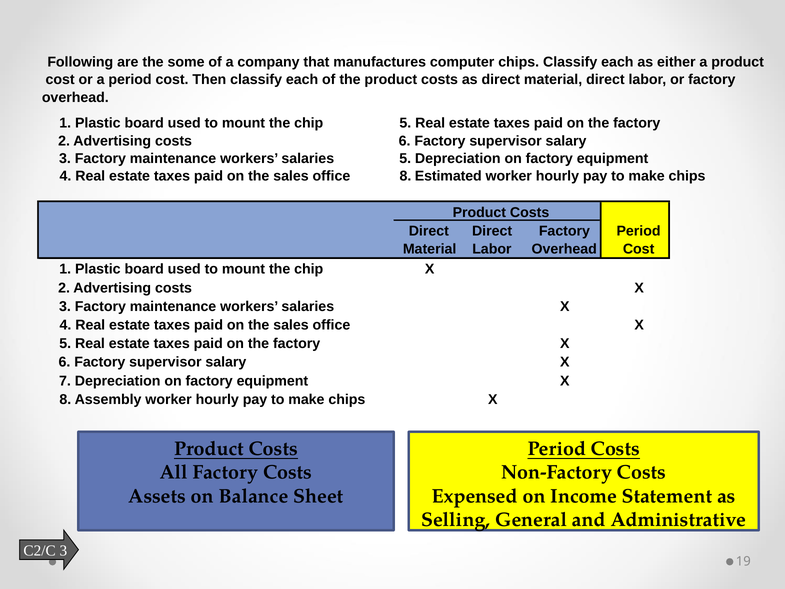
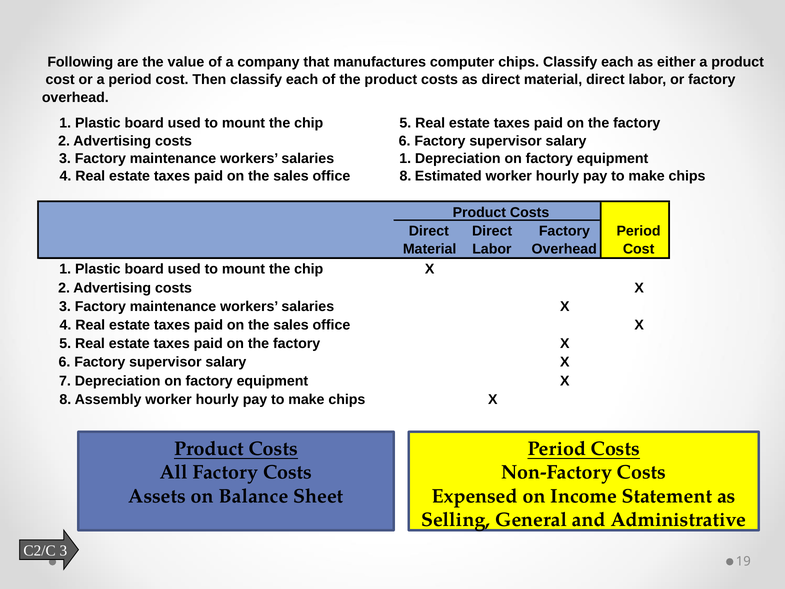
some: some -> value (186, 62)
salaries 5: 5 -> 1 (405, 158)
